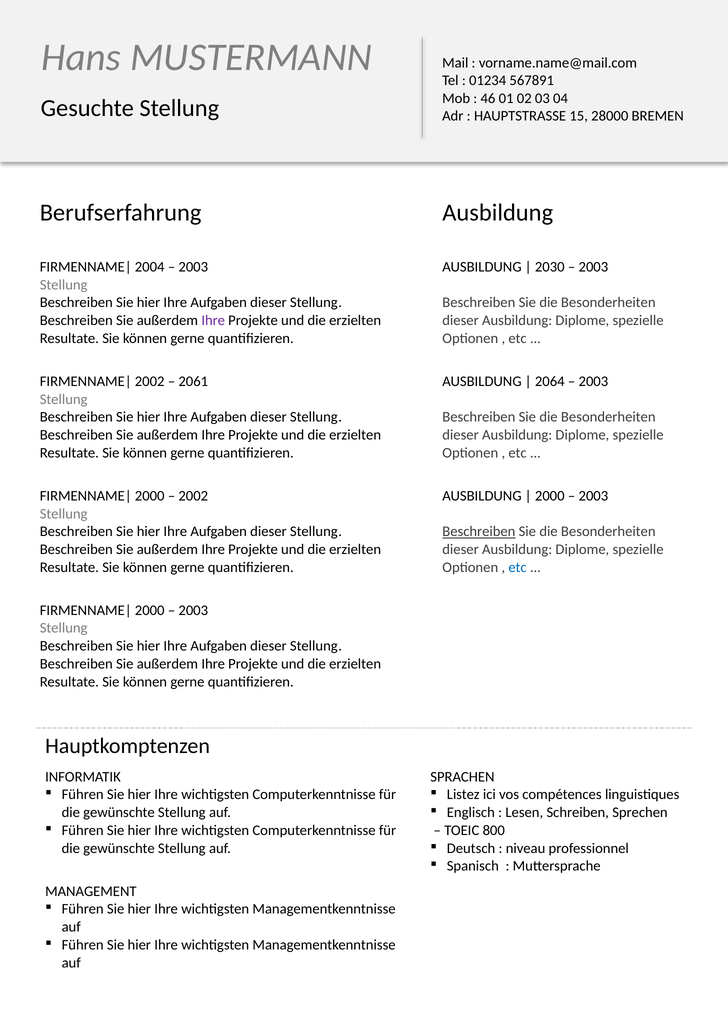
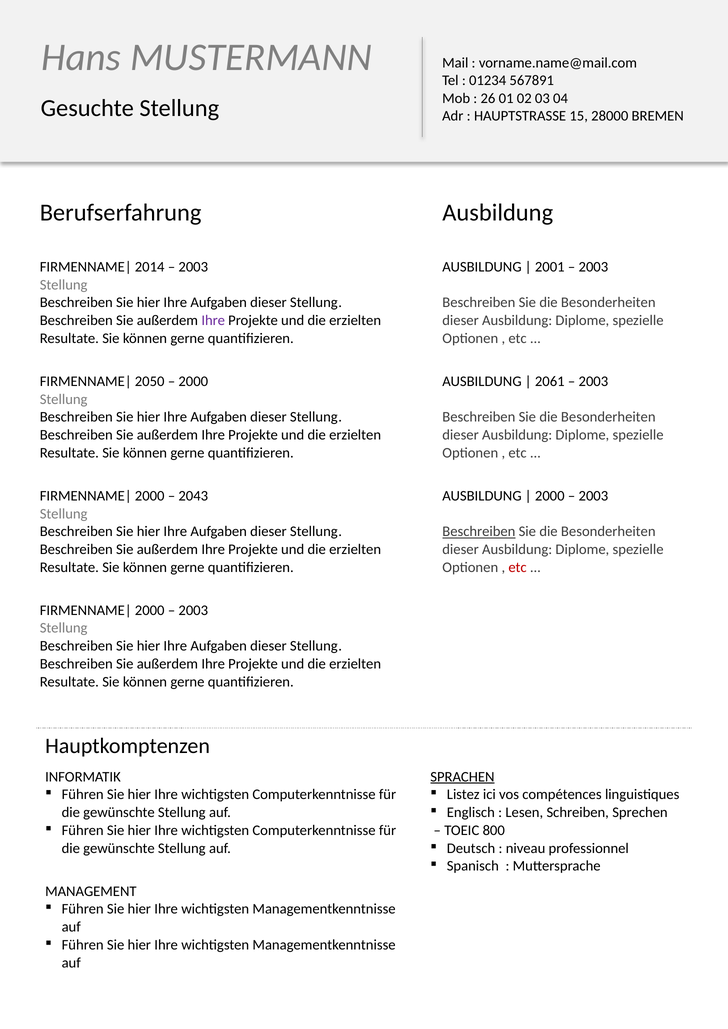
46: 46 -> 26 (488, 98)
2004: 2004 -> 2014 (150, 267)
2030: 2030 -> 2001 (550, 267)
2002: 2002 -> 2050 (150, 381)
2061: 2061 -> 2000 (193, 381)
2064: 2064 -> 2061 (550, 381)
2002: 2002 -> 2043 (193, 496)
etc colour: blue -> red (518, 567)
SPRACHEN underline: none -> present (462, 777)
